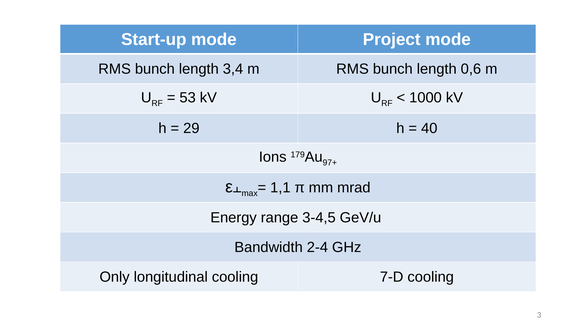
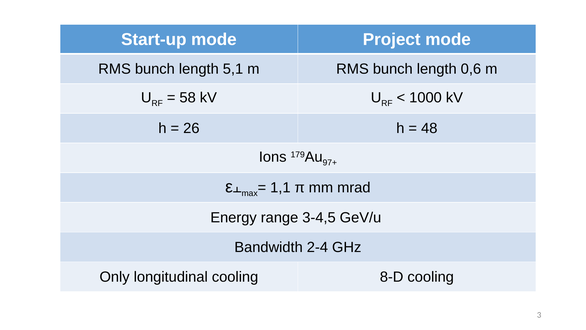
3,4: 3,4 -> 5,1 (233, 69)
53: 53 -> 58 (188, 97)
29: 29 -> 26 (191, 128)
40: 40 -> 48 (429, 128)
7-D: 7-D -> 8-D (392, 277)
